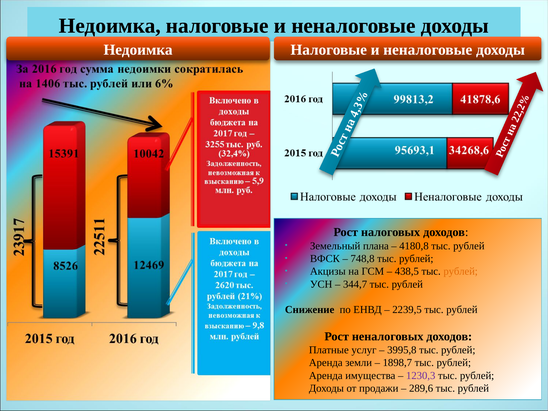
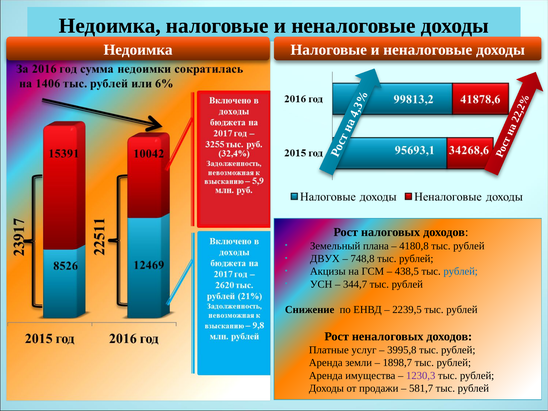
ВФСК: ВФСК -> ДВУХ (325, 259)
рублей colour: orange -> blue (461, 271)
289,6: 289,6 -> 581,7 (421, 388)
